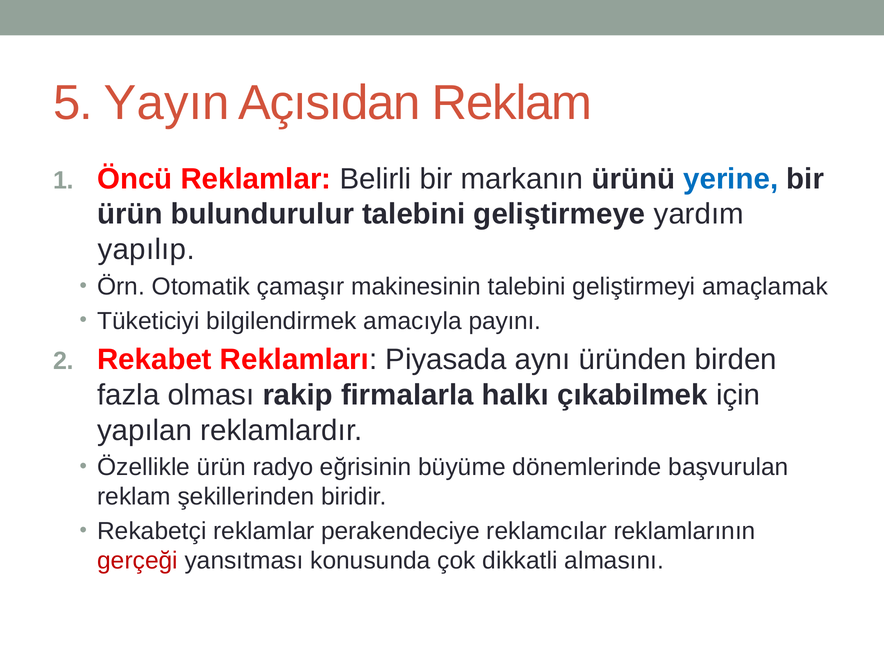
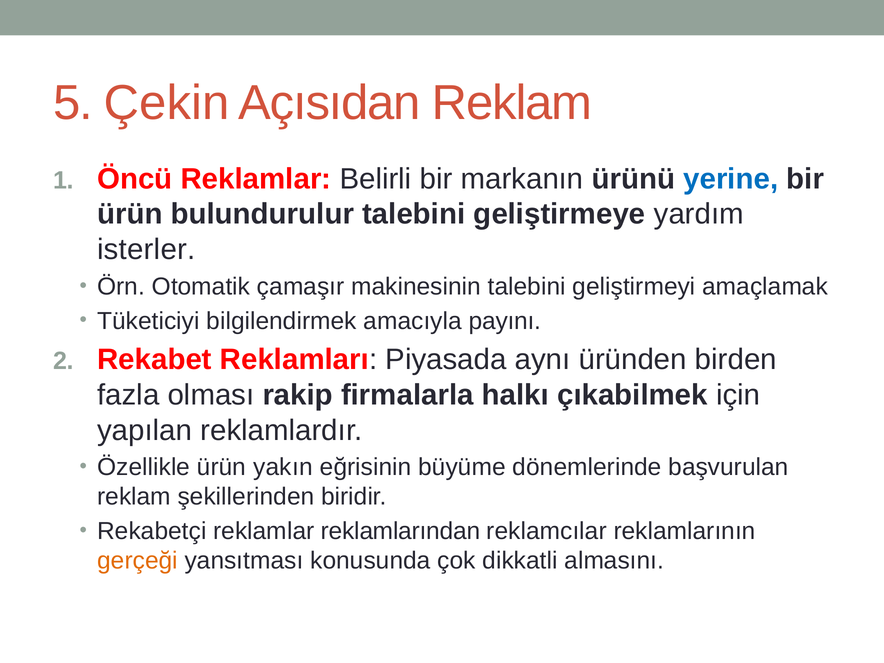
Yayın: Yayın -> Çekin (167, 103)
yapılıp: yapılıp -> isterler (146, 250)
radyo: radyo -> yakın (283, 467)
perakendeciye: perakendeciye -> reklamlarından (401, 531)
gerçeği colour: red -> orange (138, 561)
